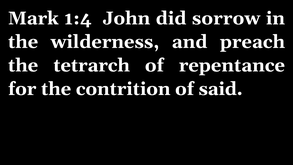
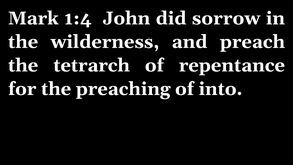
contrition: contrition -> preaching (123, 89)
said: said -> into (221, 89)
